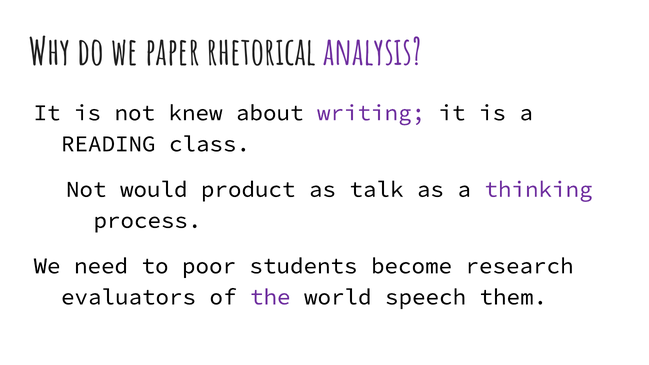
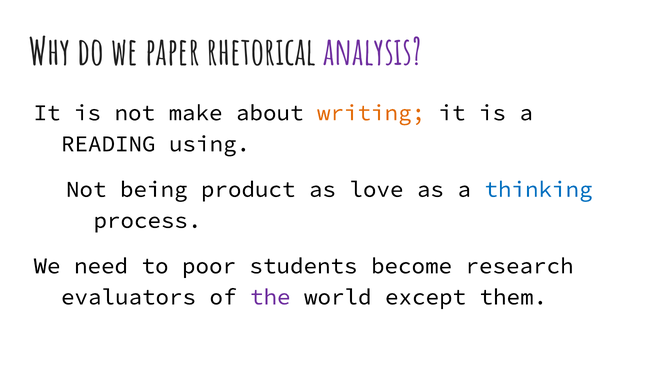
knew: knew -> make (195, 113)
writing colour: purple -> orange (371, 113)
class: class -> using (210, 144)
would: would -> being (154, 189)
talk: talk -> love (376, 189)
thinking colour: purple -> blue (538, 189)
speech: speech -> except (426, 297)
